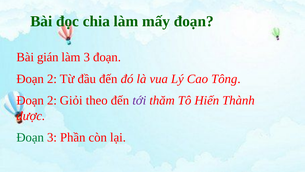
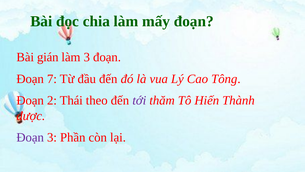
2: 2 -> 7 (52, 79)
Giỏi: Giỏi -> Thái (71, 100)
Đoạn colour: green -> purple (30, 137)
